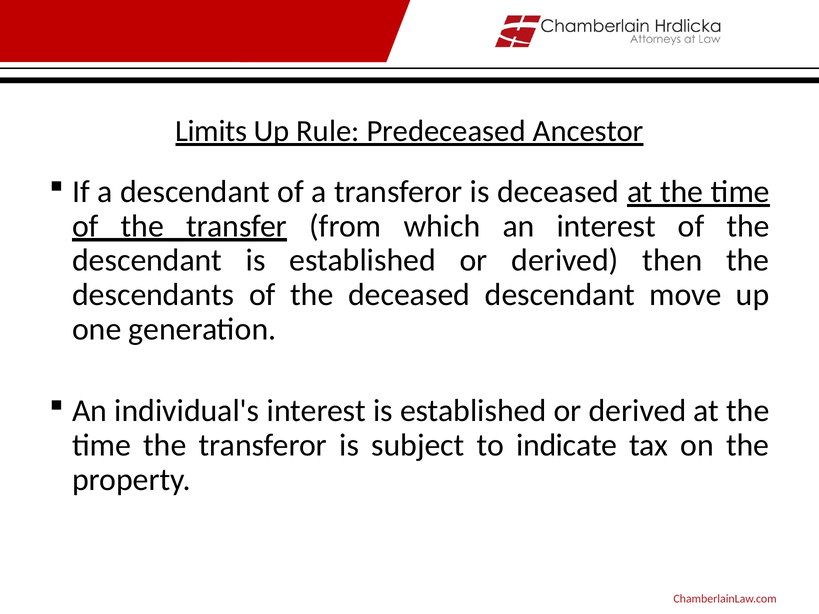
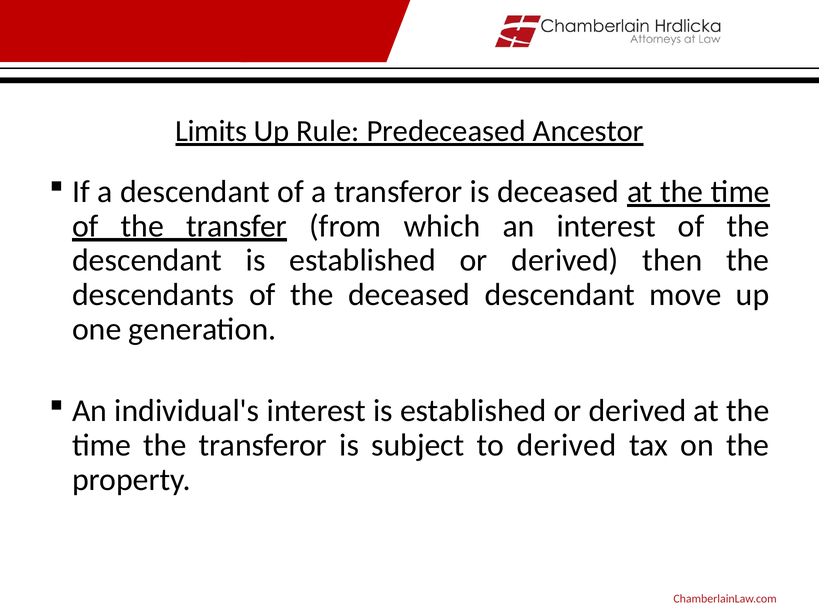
to indicate: indicate -> derived (566, 445)
